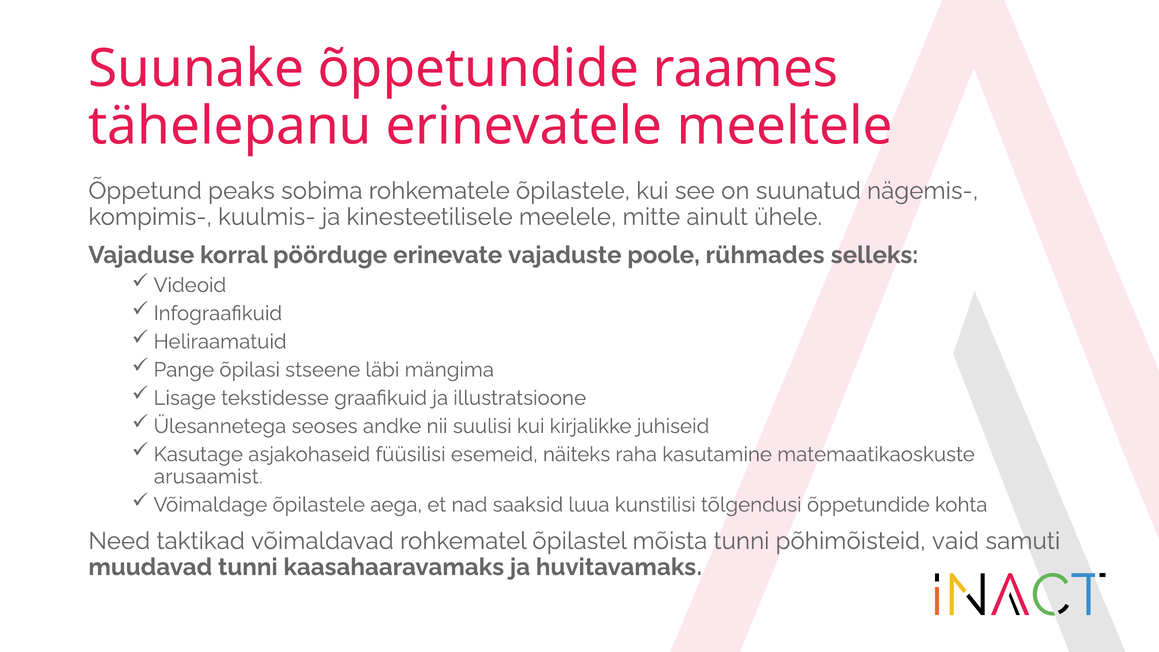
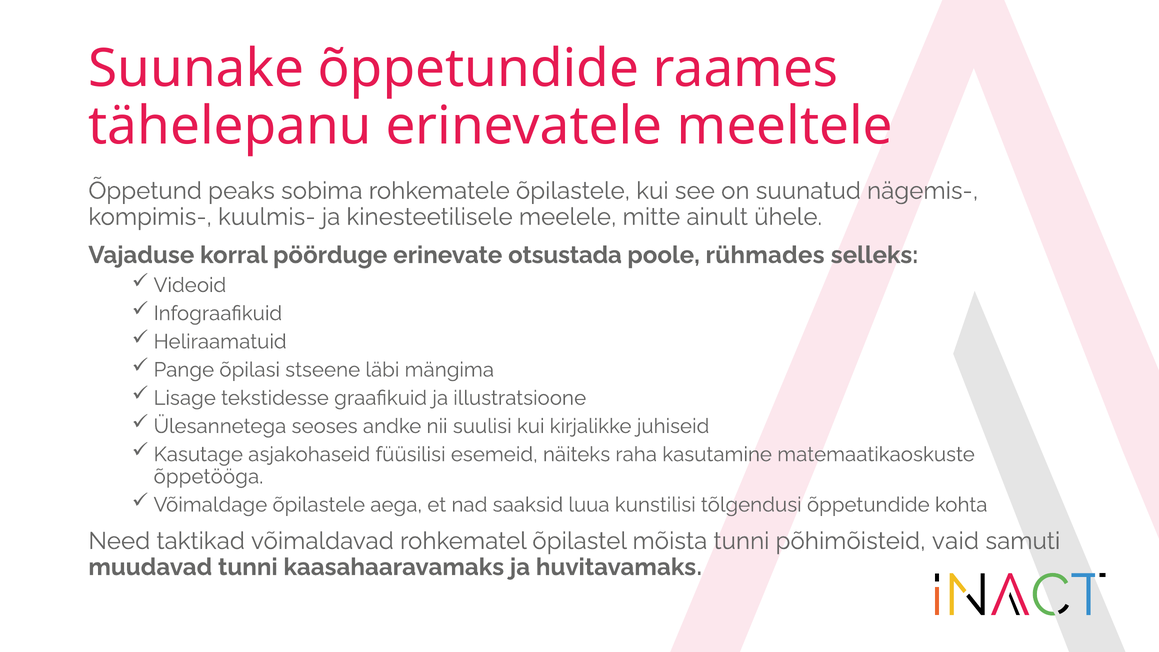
vajaduste: vajaduste -> otsustada (565, 255)
arusaamist: arusaamist -> õppetööga (208, 477)
